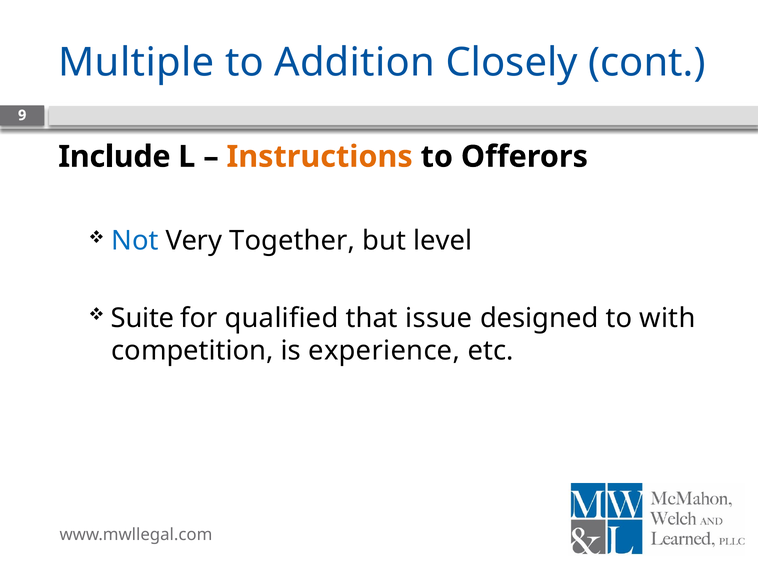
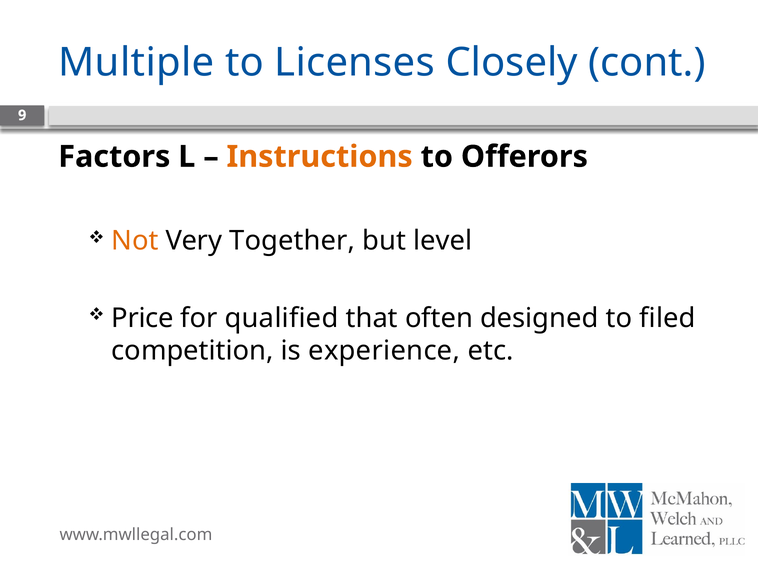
Addition: Addition -> Licenses (355, 63)
Include: Include -> Factors (114, 157)
Not colour: blue -> orange (135, 241)
Suite: Suite -> Price (142, 318)
issue: issue -> often (439, 318)
with: with -> filed (667, 318)
